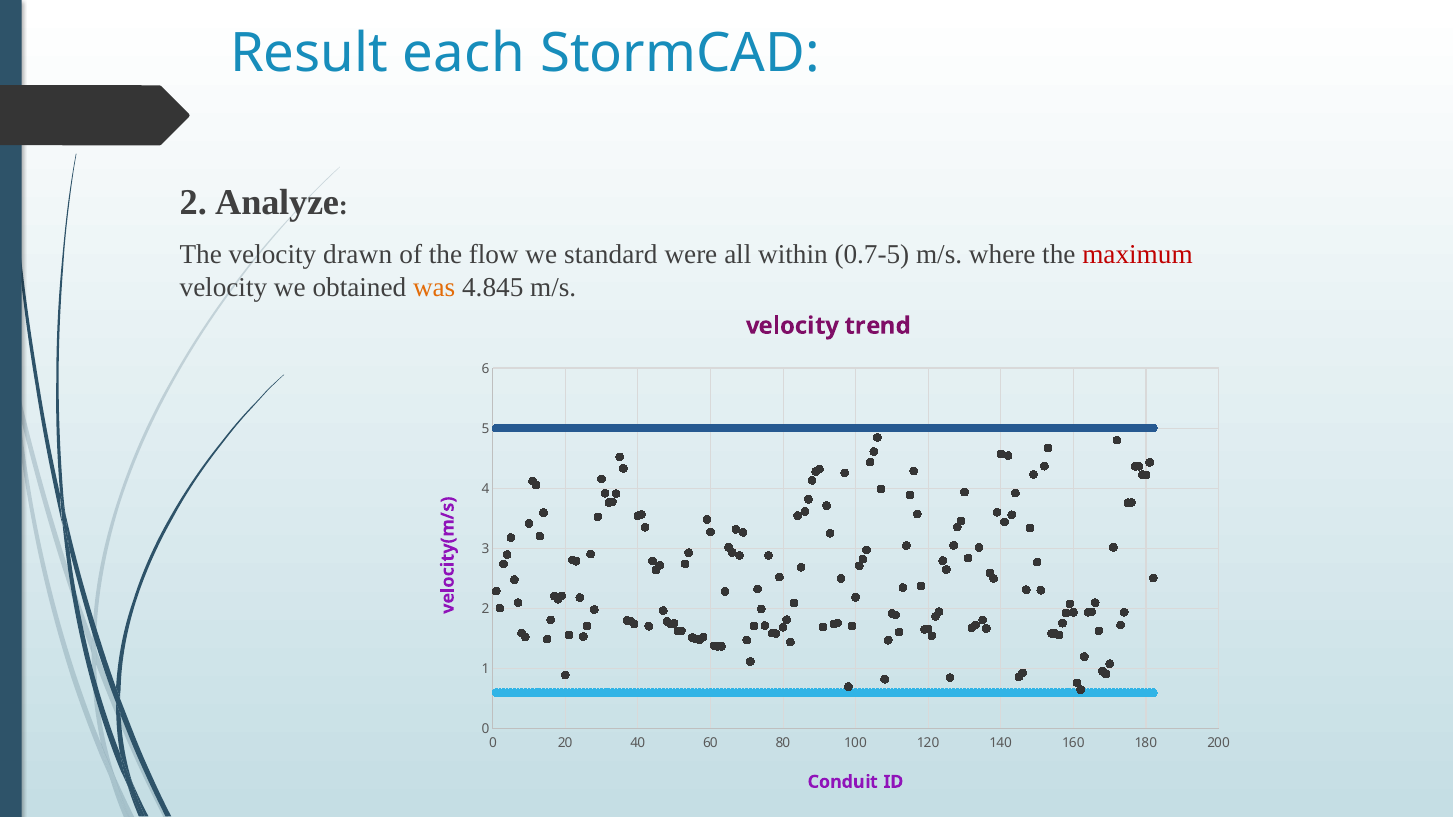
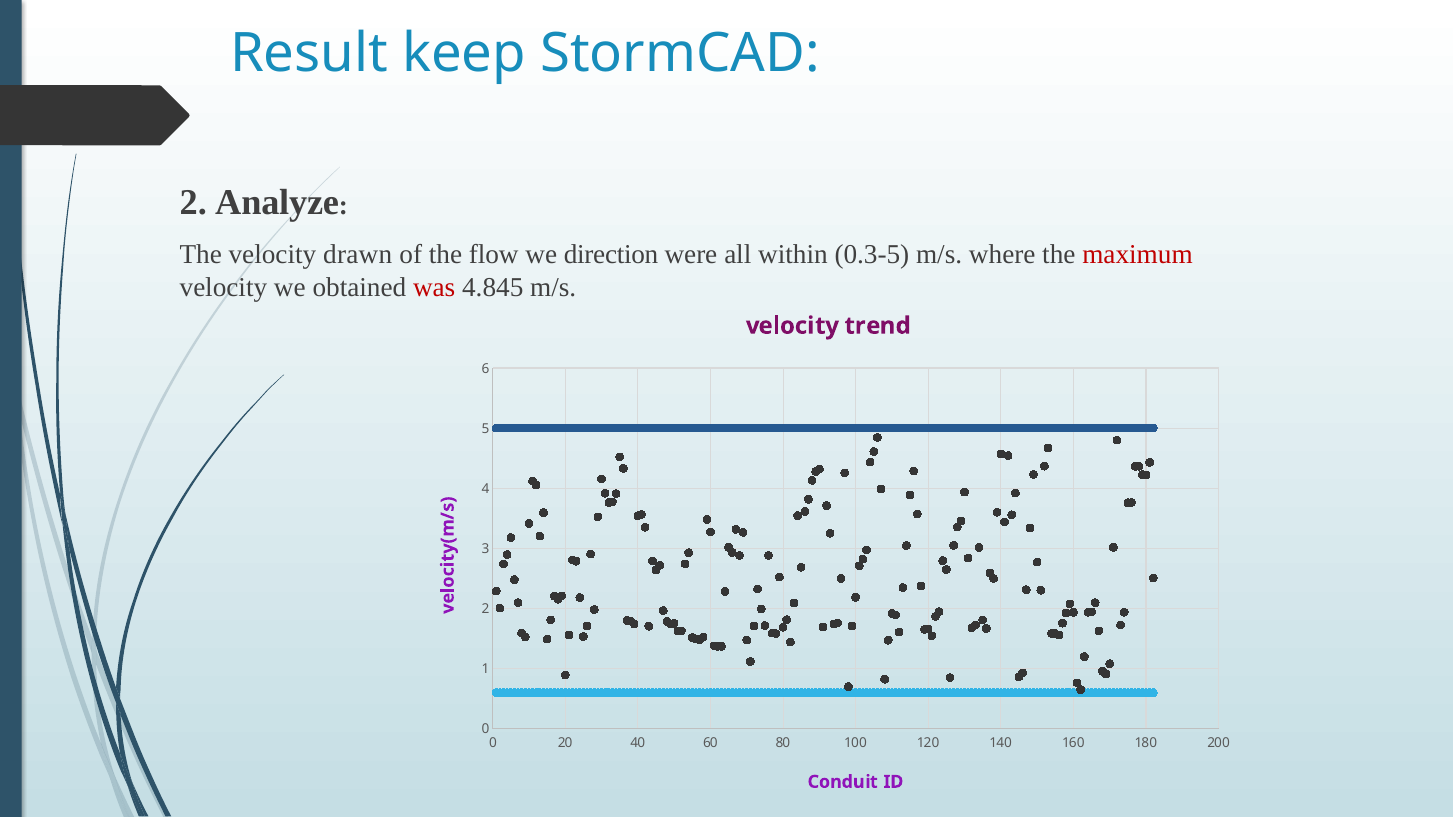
each: each -> keep (464, 54)
standard: standard -> direction (611, 255)
0.7-5: 0.7-5 -> 0.3-5 (872, 255)
was colour: orange -> red (434, 288)
